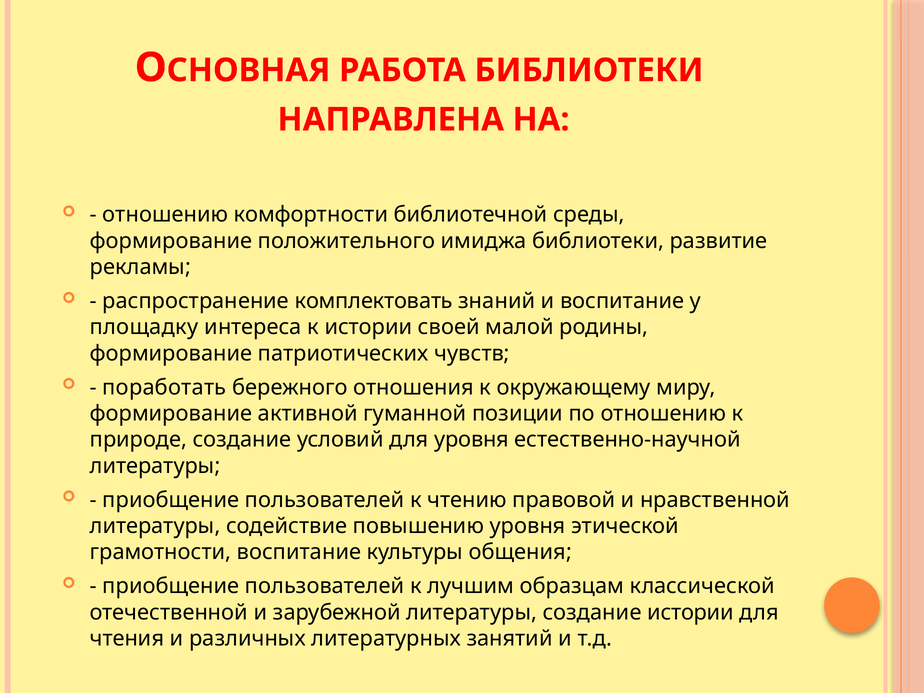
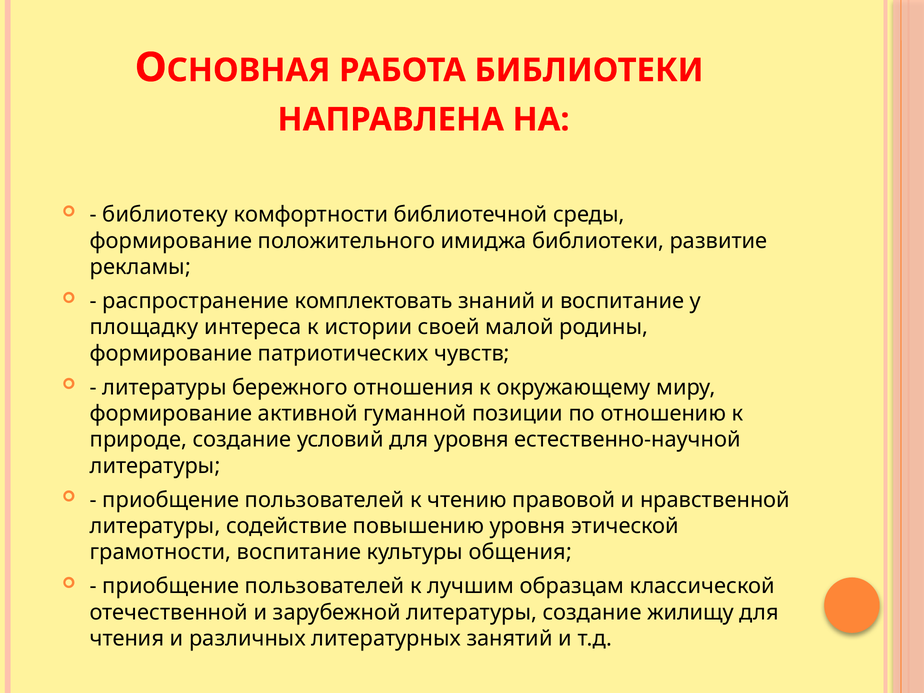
отношению: отношению -> библиотеку (165, 215)
поработать: поработать -> литературы (165, 387)
создание истории: истории -> жилищу (691, 612)
